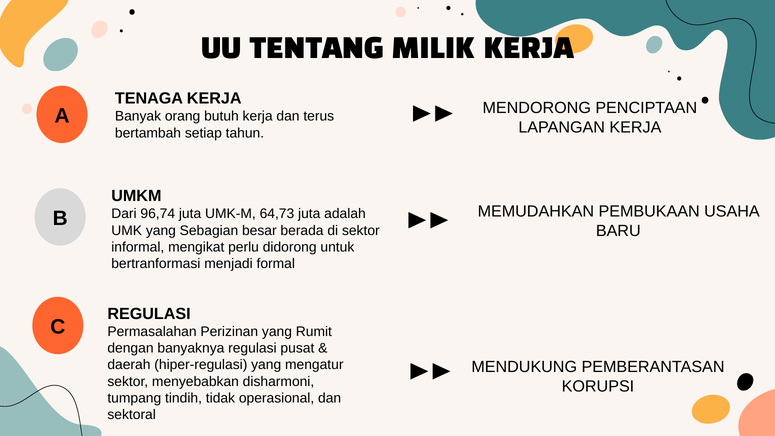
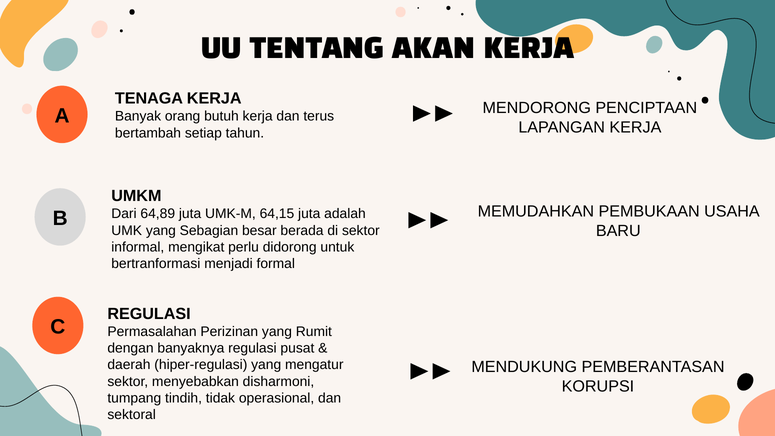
MILIK: MILIK -> AKAN (434, 49)
96,74: 96,74 -> 64,89 (158, 214)
64,73: 64,73 -> 64,15 (277, 214)
